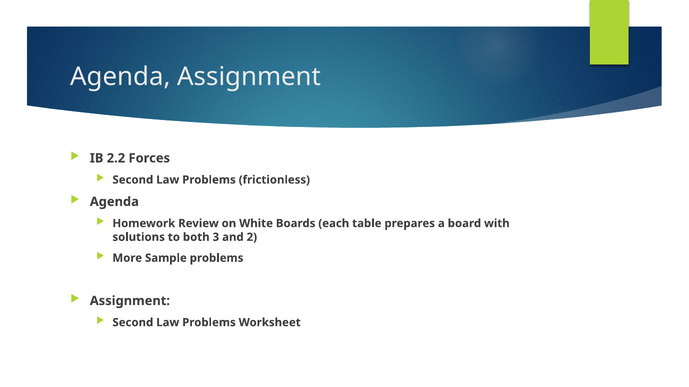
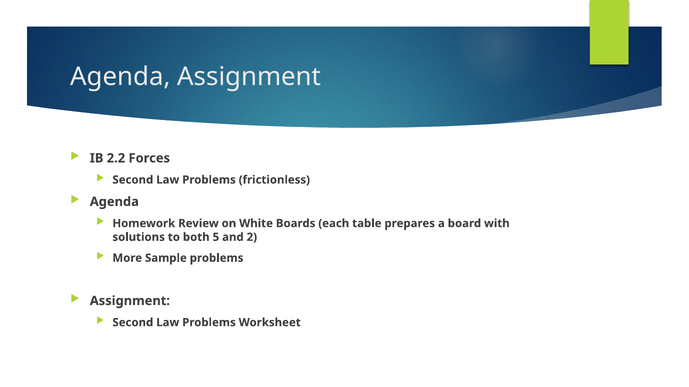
3: 3 -> 5 (216, 237)
